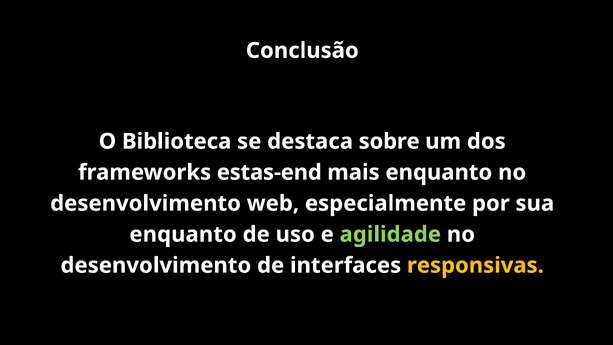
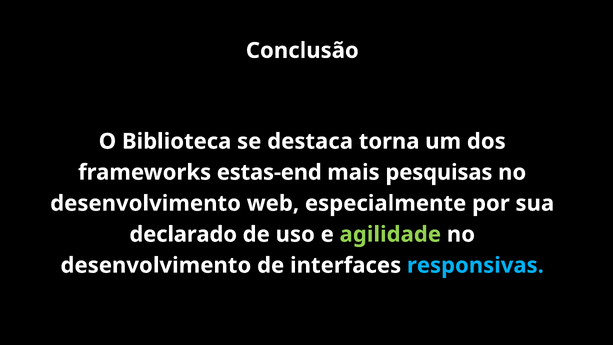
sobre: sobre -> torna (389, 141)
mais enquanto: enquanto -> pesquisas (439, 172)
enquanto: enquanto -> declarado (183, 234)
responsivas colour: yellow -> light blue (475, 265)
